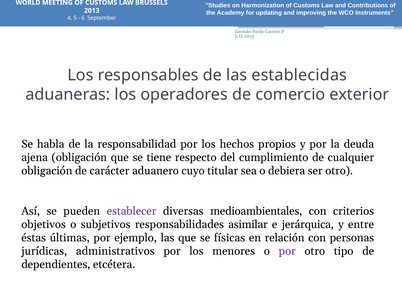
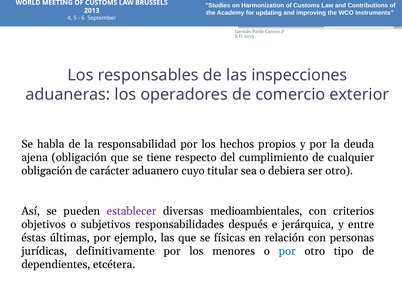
establecidas: establecidas -> inspecciones (299, 75)
asimilar: asimilar -> después (248, 225)
administrativos: administrativos -> definitivamente (115, 252)
por colour: purple -> blue (287, 252)
